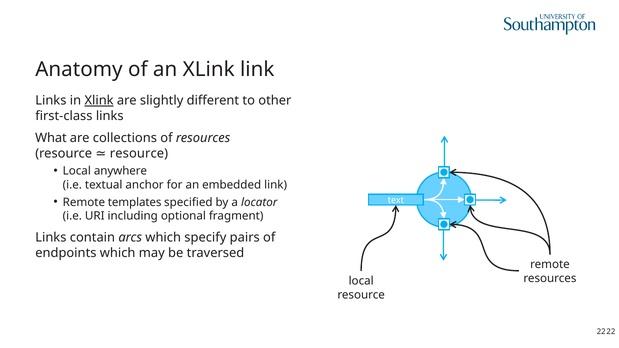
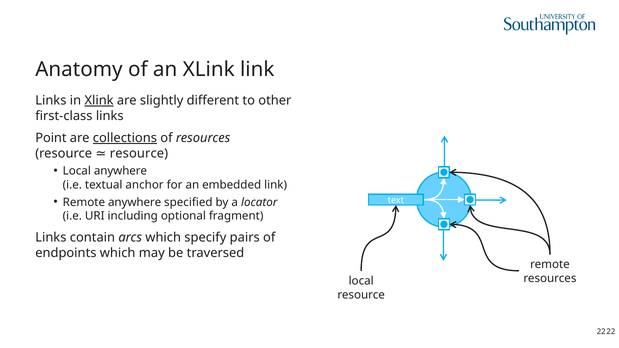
What: What -> Point (51, 138)
collections underline: none -> present (125, 138)
Remote templates: templates -> anywhere (135, 202)
